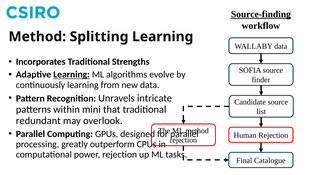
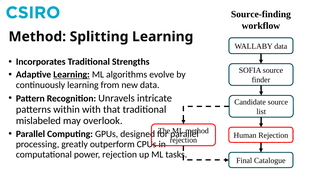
Source-finding underline: present -> none (261, 14)
mini: mini -> with (91, 109)
redundant: redundant -> mislabeled (38, 121)
